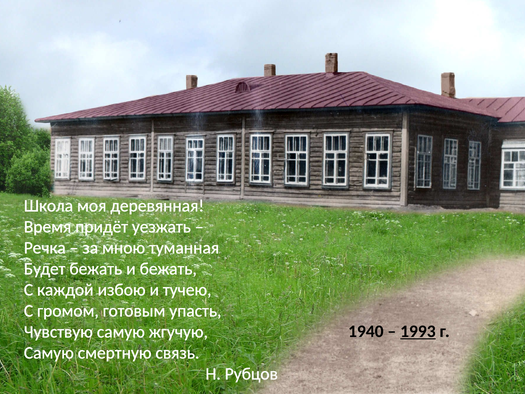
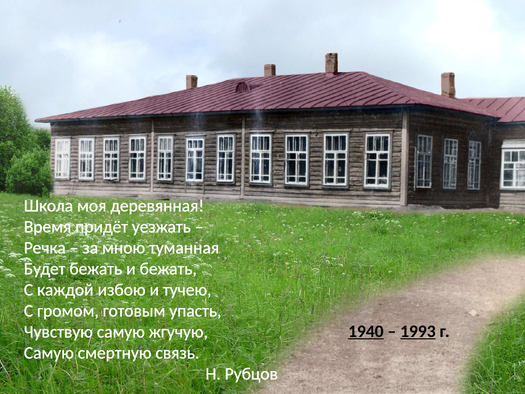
1940 underline: none -> present (366, 331)
